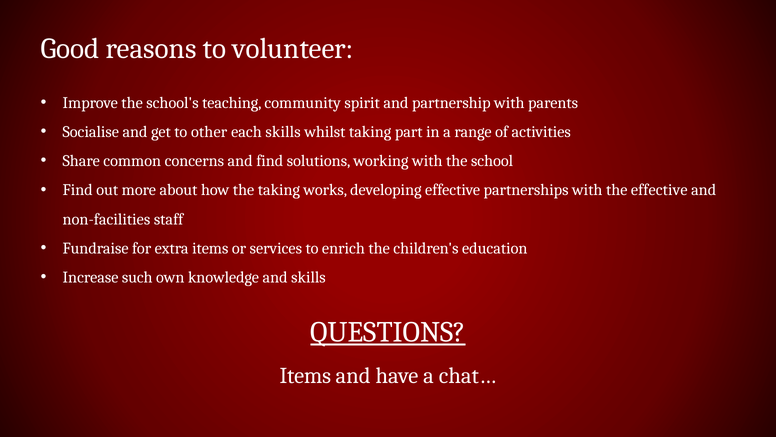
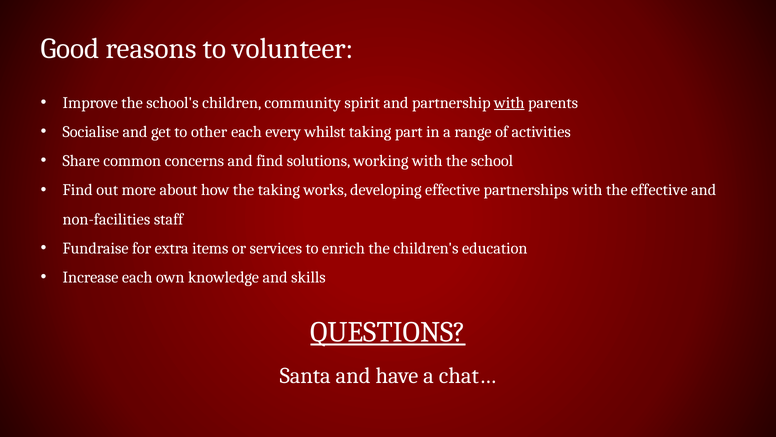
teaching: teaching -> children (232, 103)
with underline: none -> present (509, 103)
each skills: skills -> every (283, 132)
Increase such: such -> each (137, 277)
Items: Items -> Santa (305, 375)
